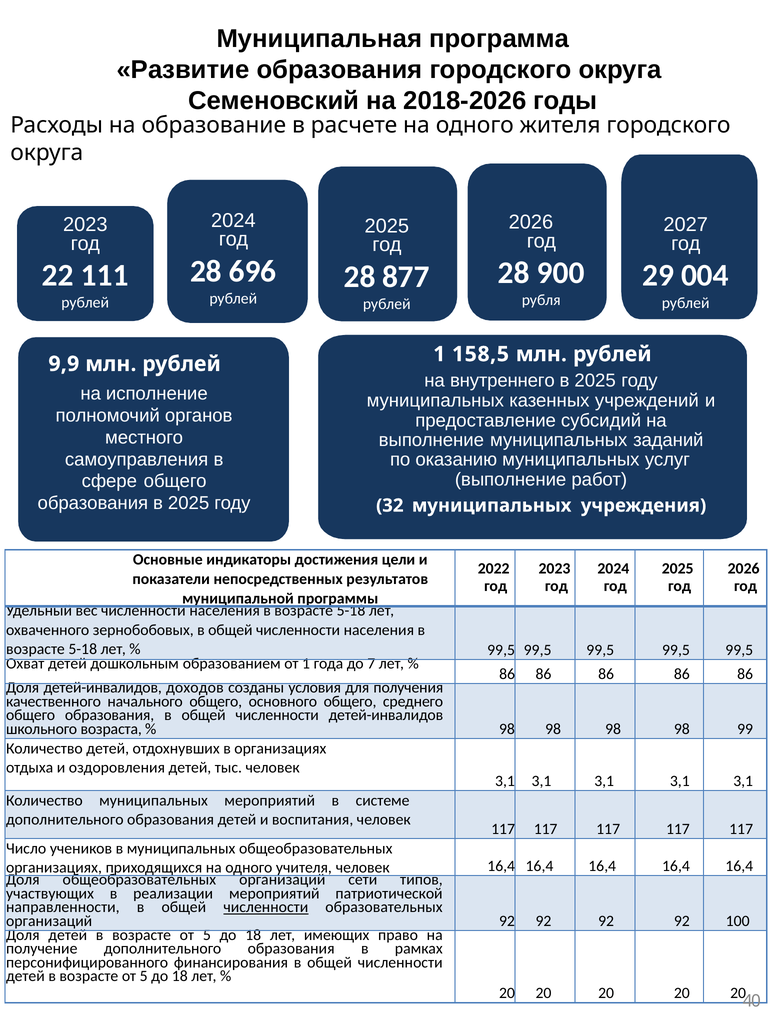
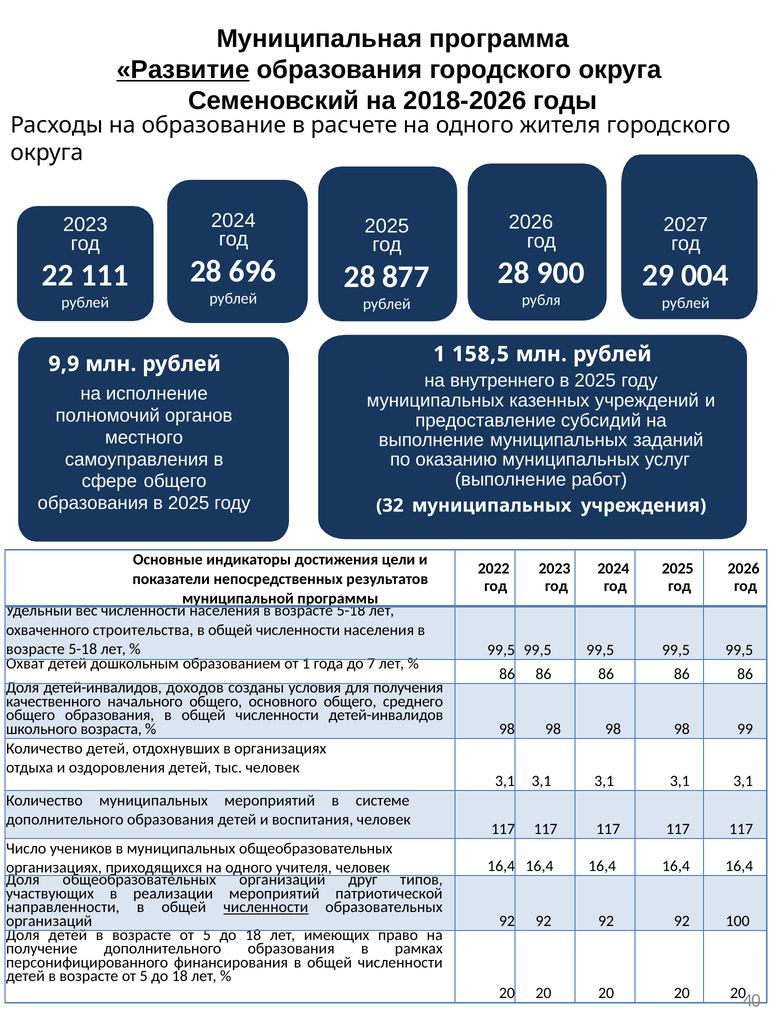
Развитие underline: none -> present (183, 70)
зернобобовых: зернобобовых -> строительства (143, 630)
сети: сети -> друг (363, 879)
